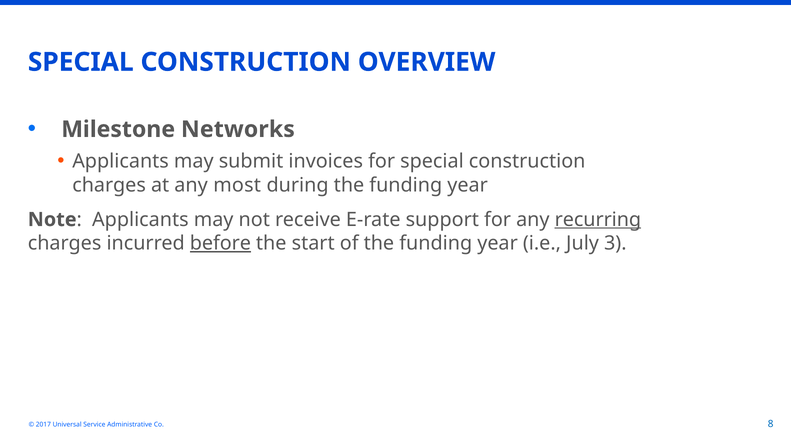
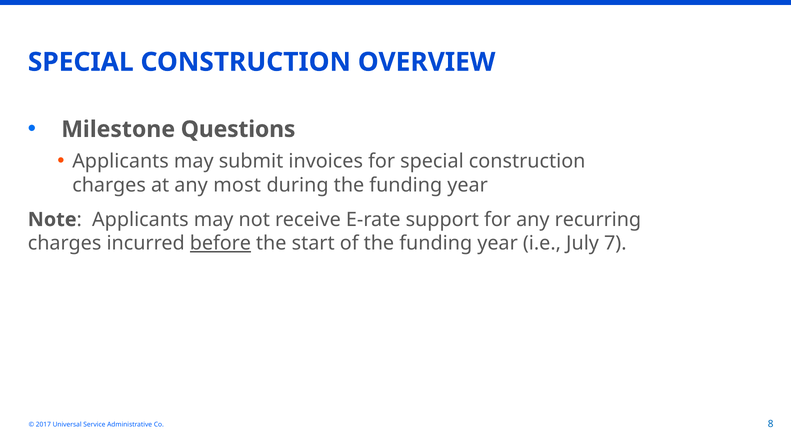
Networks: Networks -> Questions (238, 129)
recurring underline: present -> none (598, 220)
3: 3 -> 7 (615, 243)
